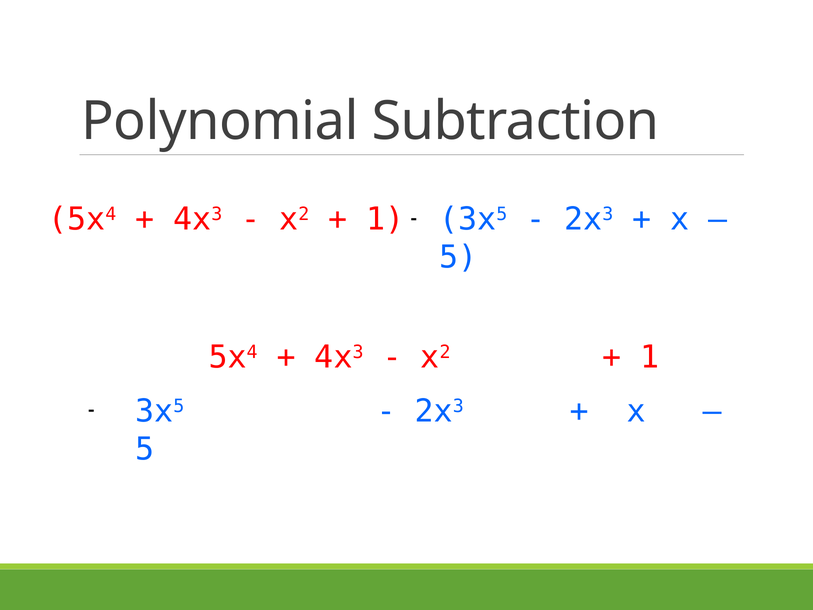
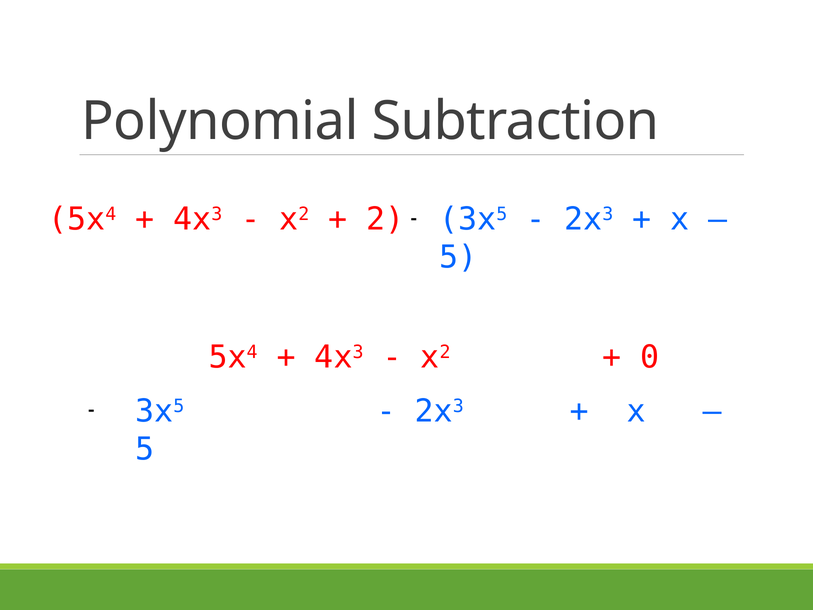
1: 1 -> 2 (385, 219)
1: 1 -> 0 (650, 357)
